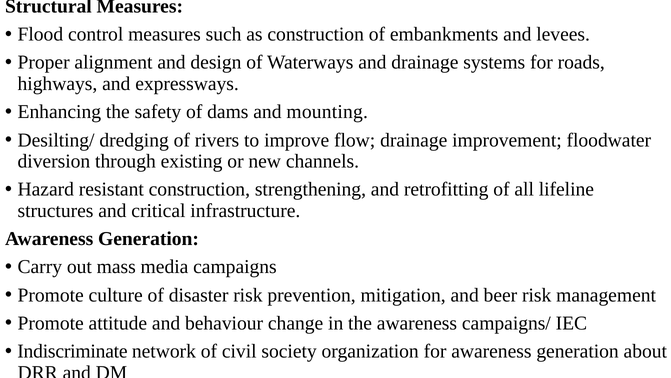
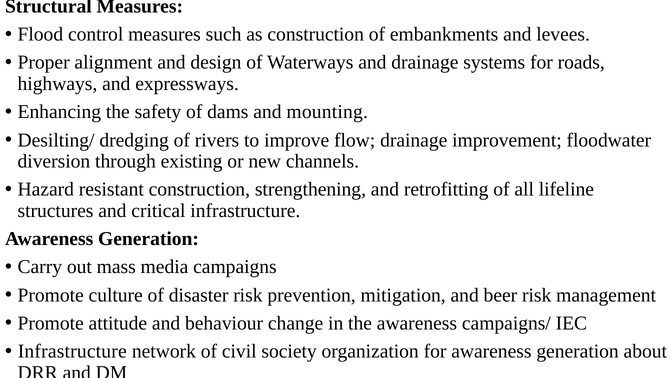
Indiscriminate: Indiscriminate -> Infrastructure (72, 351)
